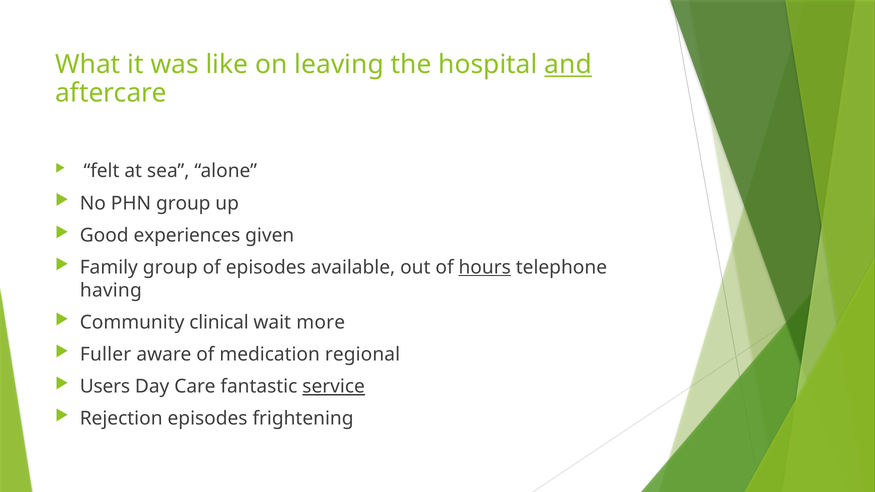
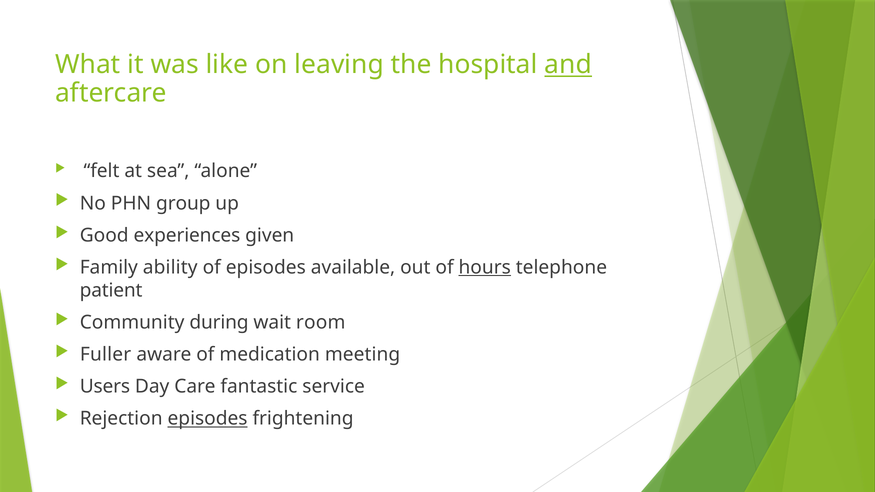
Family group: group -> ability (170, 267)
having: having -> patient (111, 290)
clinical: clinical -> during (219, 323)
more: more -> room (321, 323)
regional: regional -> meeting (363, 355)
service underline: present -> none (334, 387)
episodes underline: none -> present (208, 419)
